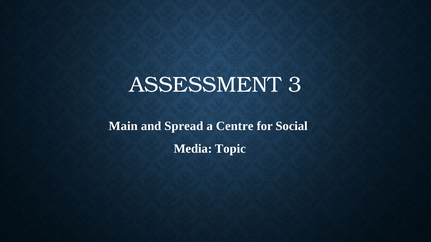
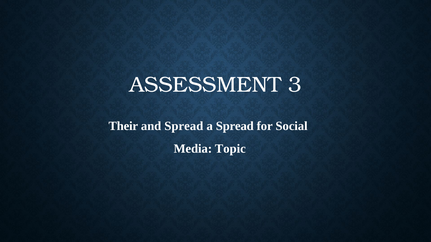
Main: Main -> Their (123, 126)
a Centre: Centre -> Spread (235, 126)
